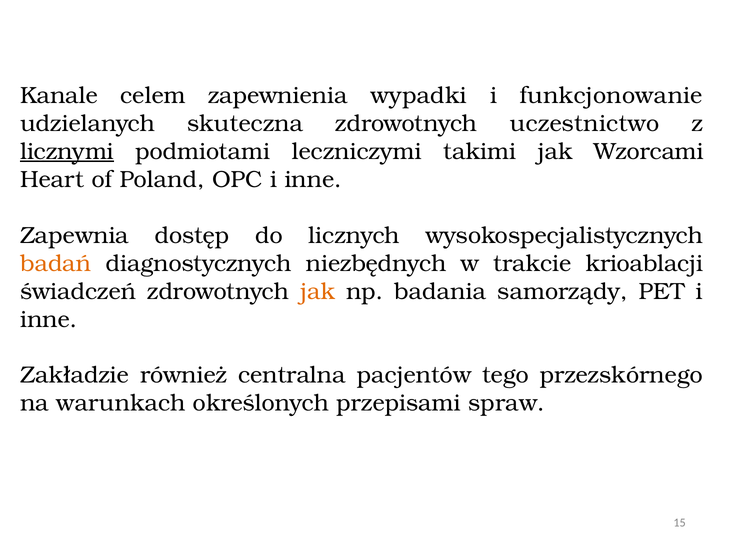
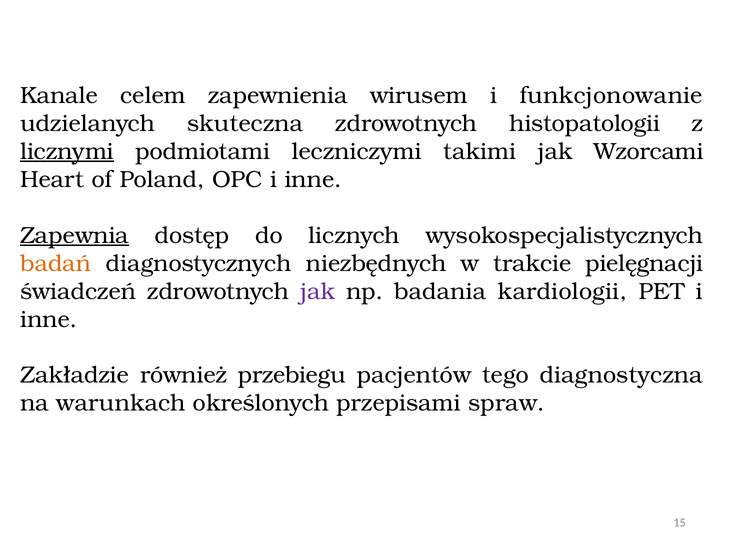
wypadki: wypadki -> wirusem (419, 95)
uczestnictwo: uczestnictwo -> histopatologii (585, 123)
Zapewnia underline: none -> present (75, 235)
krioablacji: krioablacji -> pielęgnacji (644, 263)
jak colour: orange -> purple (318, 291)
samorządy: samorządy -> kardiologii (562, 291)
centralna: centralna -> przebiegu (292, 375)
przezskórnego: przezskórnego -> diagnostyczna (621, 375)
